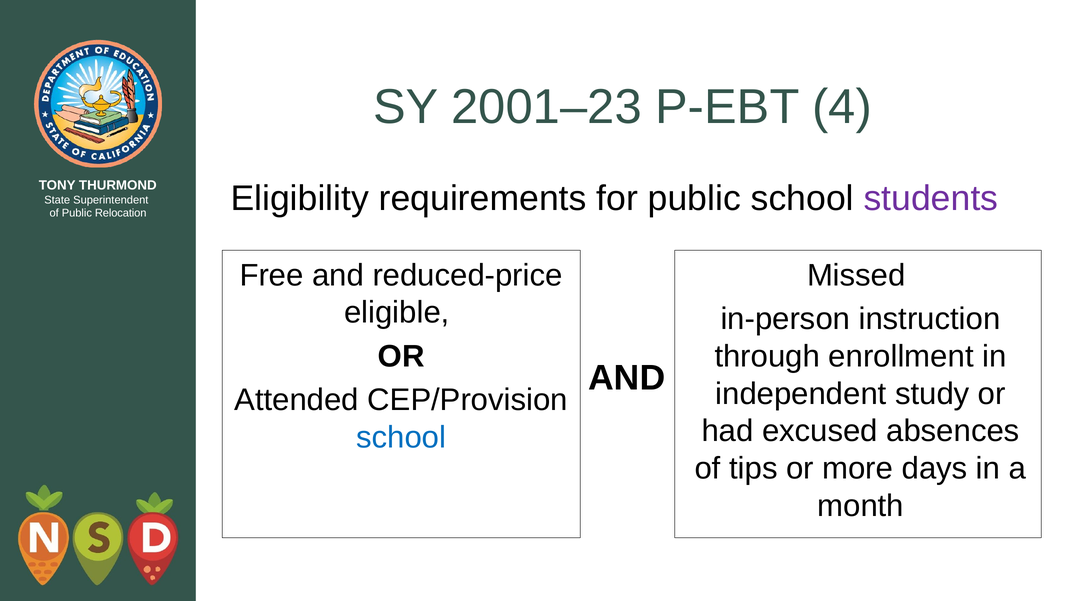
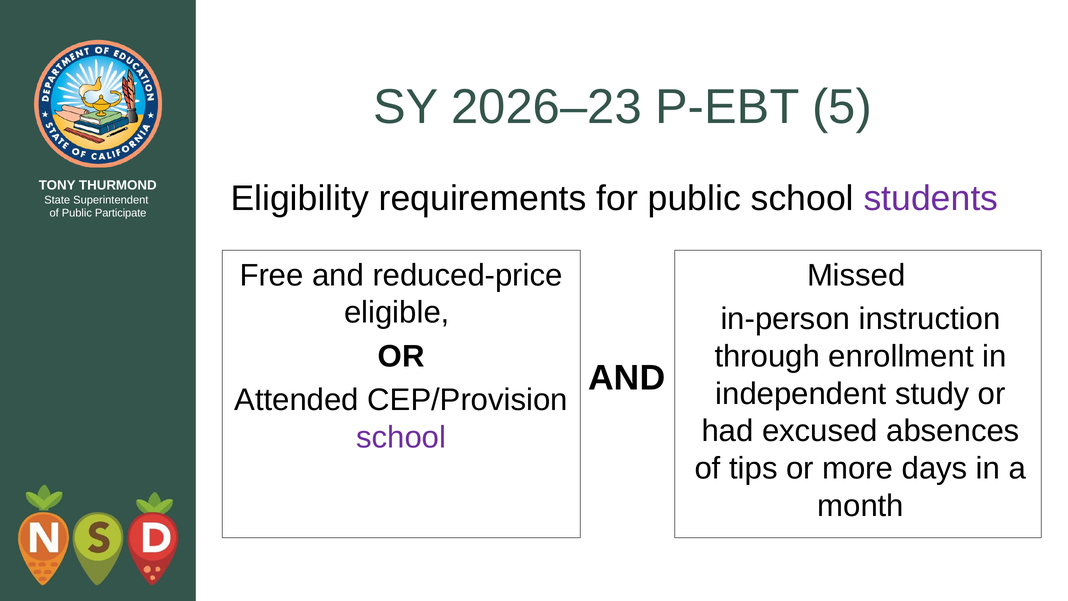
2001–23: 2001–23 -> 2026–23 (546, 107)
4: 4 -> 5 (842, 107)
Relocation: Relocation -> Participate (121, 213)
school colour: blue -> purple (401, 437)
